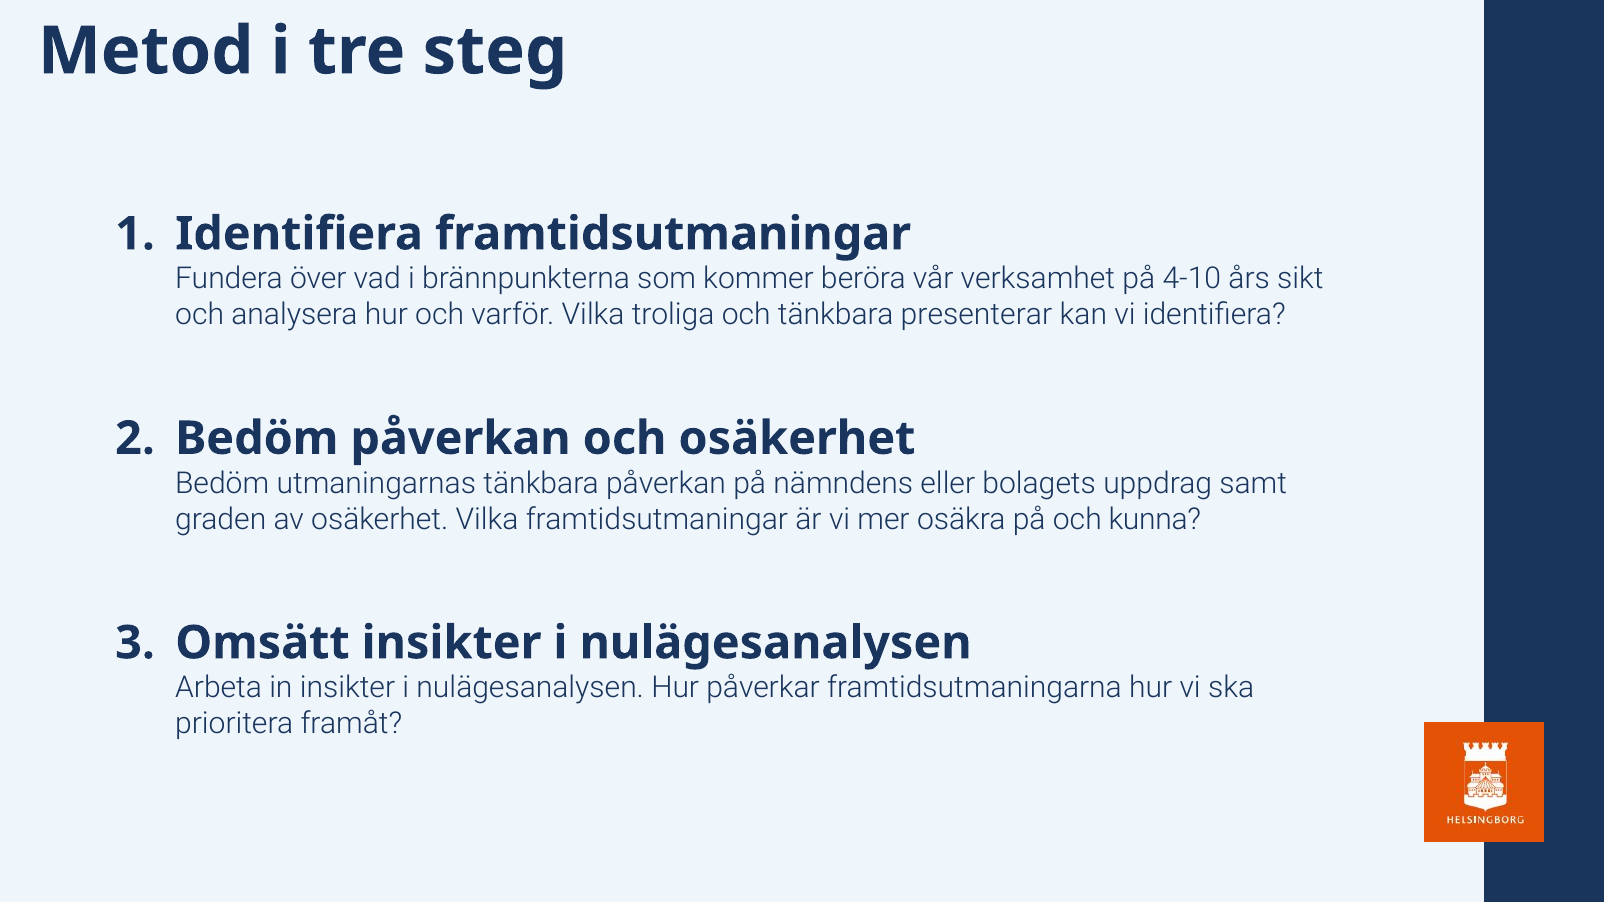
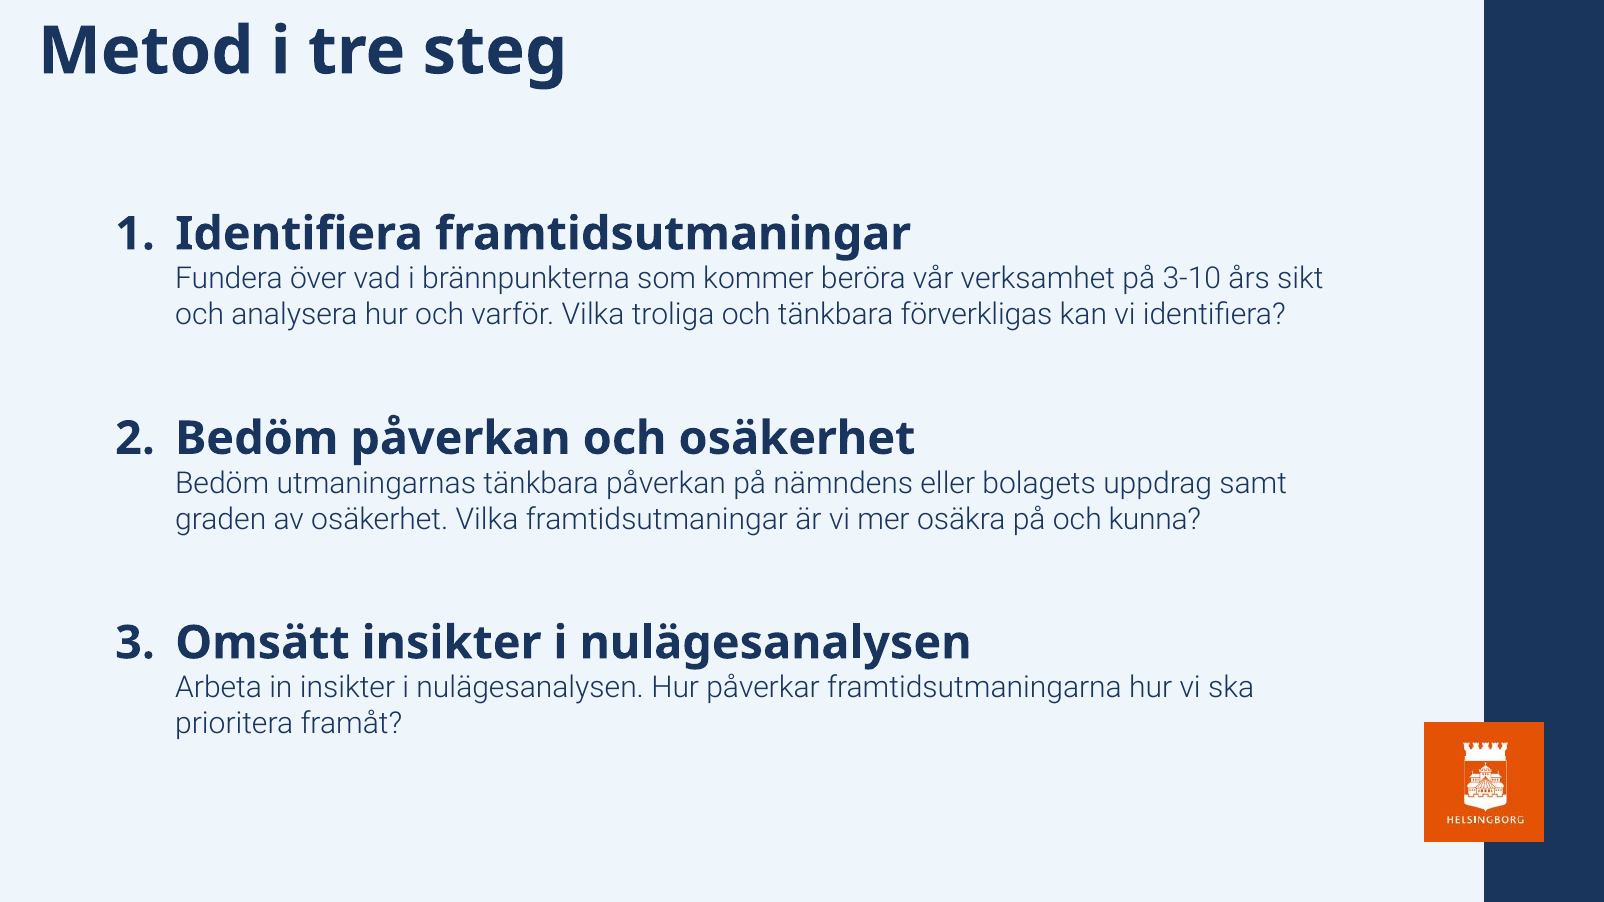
4-10: 4-10 -> 3-10 (1192, 279)
presenterar: presenterar -> förverkligas (977, 315)
